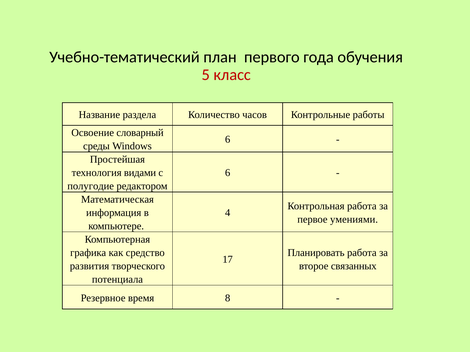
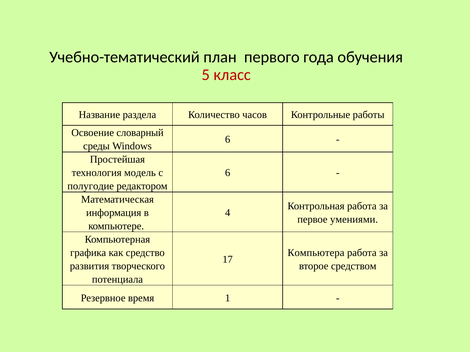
видами: видами -> модель (140, 173)
Планировать: Планировать -> Компьютера (316, 253)
связанных: связанных -> средством (354, 267)
8: 8 -> 1 (228, 298)
